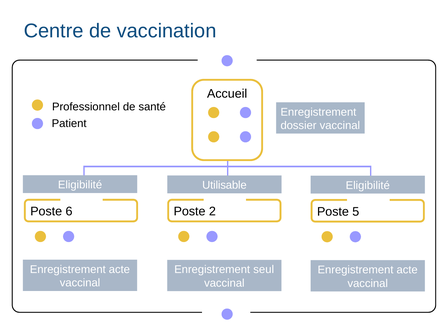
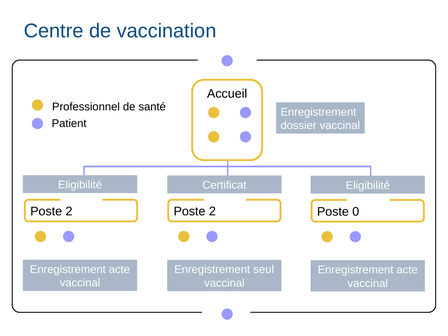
Utilisable: Utilisable -> Certificat (224, 185)
6: 6 -> 2 (69, 211)
5: 5 -> 0 (356, 212)
